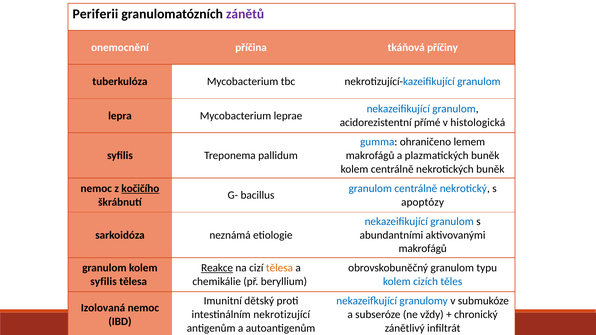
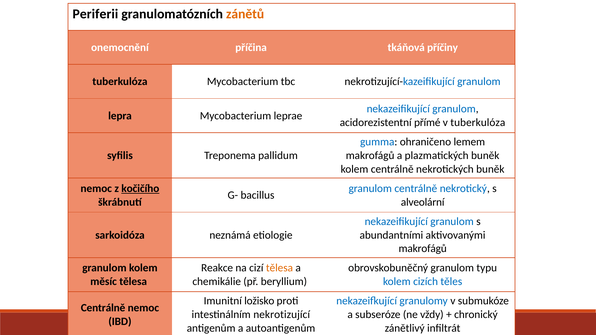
zánětů colour: purple -> orange (245, 14)
v histologická: histologická -> tuberkulóza (478, 123)
apoptózy: apoptózy -> alveolární (423, 202)
Reakce underline: present -> none (217, 268)
syfilis: syfilis -> měsíc (104, 282)
dětský: dětský -> ložisko (259, 301)
Izolovaná: Izolovaná -> Centrálně (103, 308)
